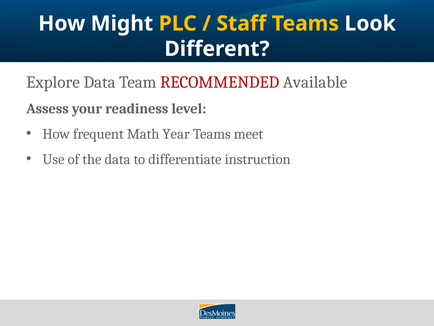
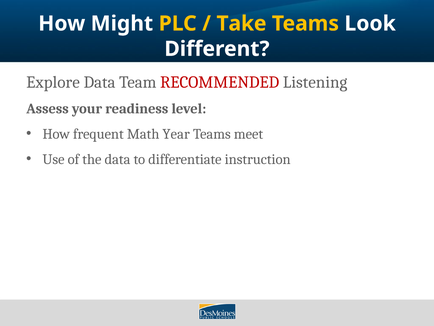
Staff: Staff -> Take (241, 24)
Available: Available -> Listening (315, 82)
